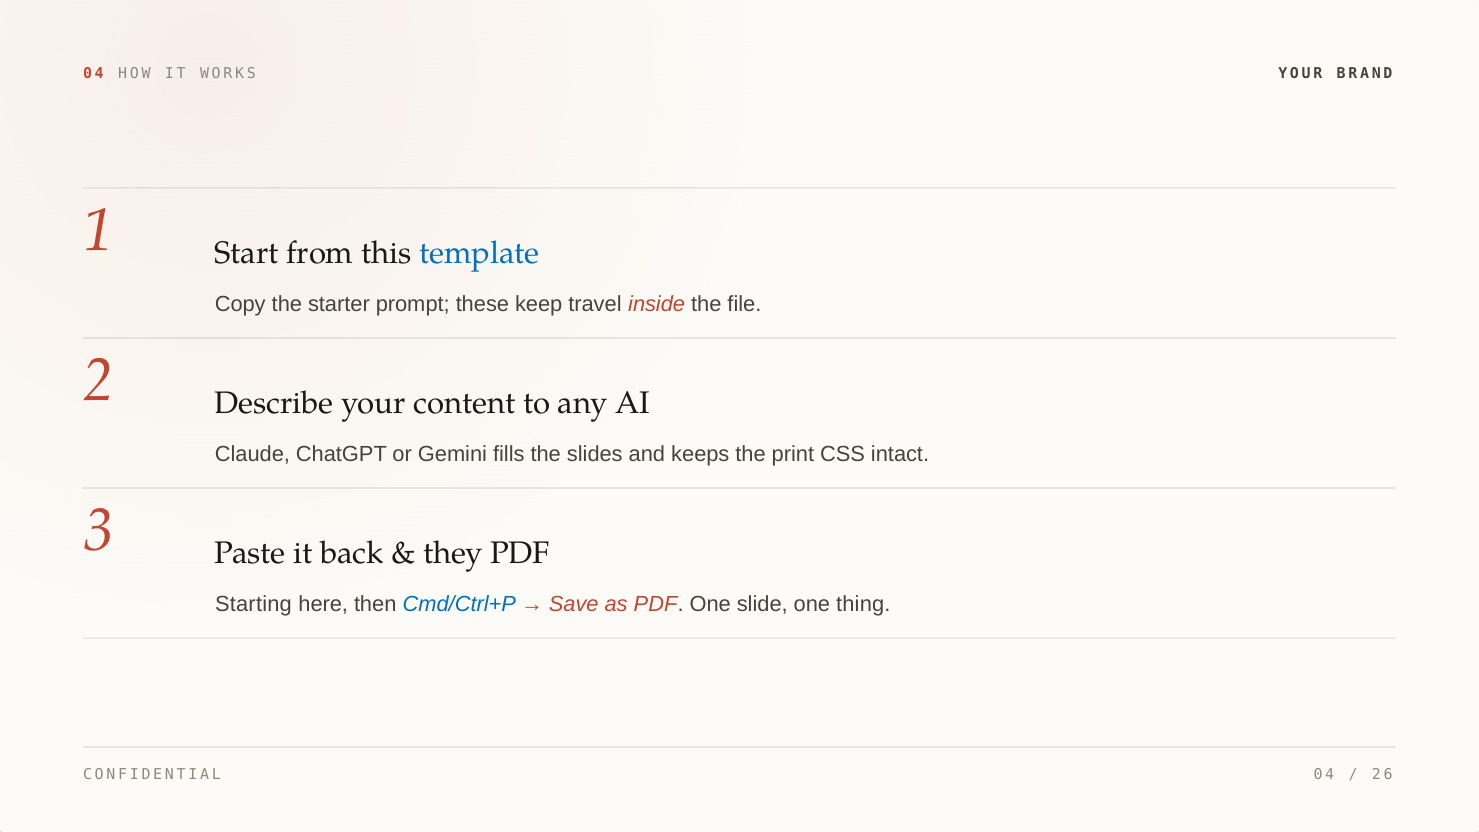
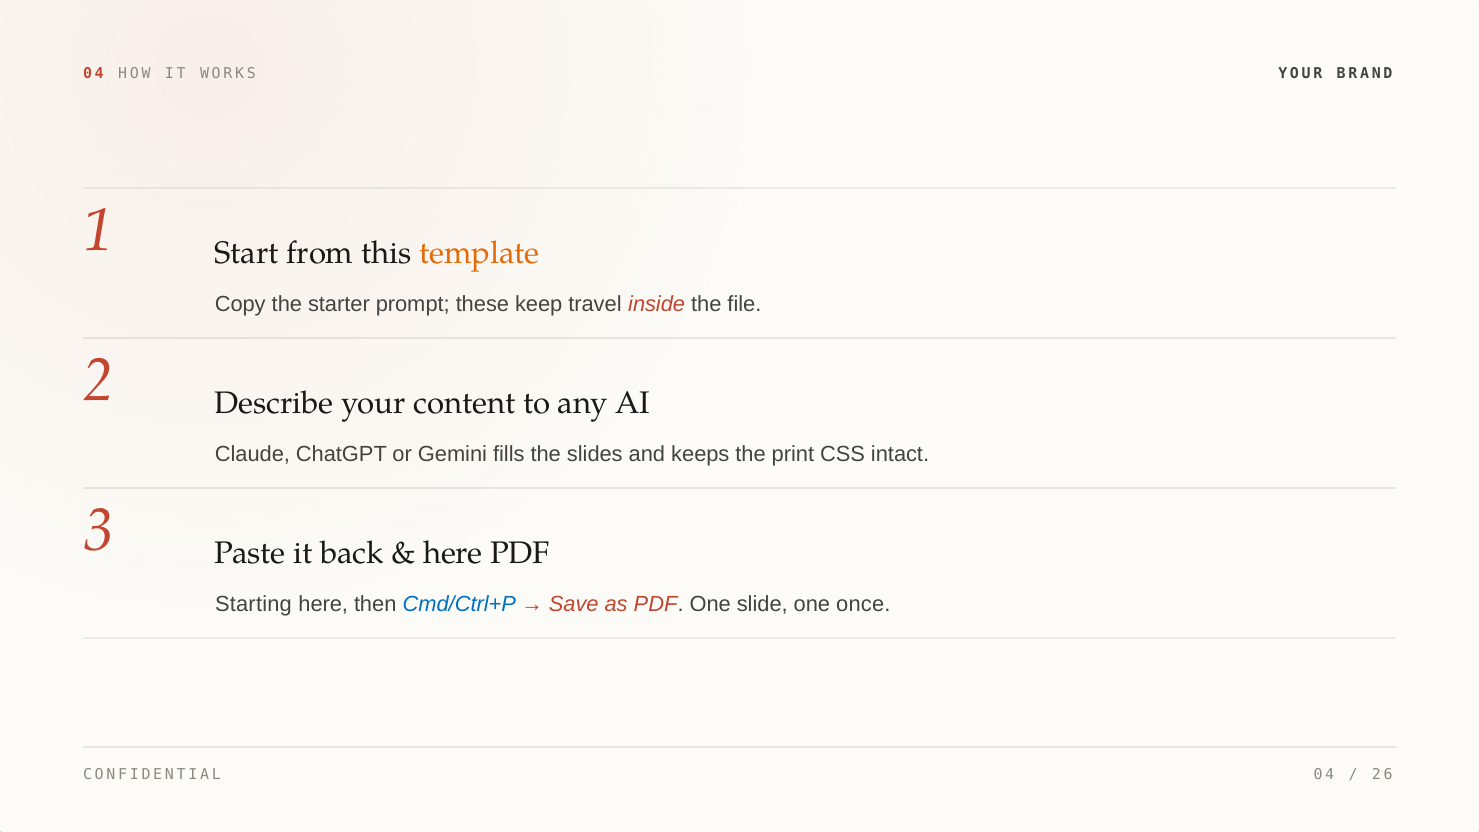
template colour: blue -> orange (480, 253)
they: they -> here (453, 553)
thing: thing -> once (863, 604)
